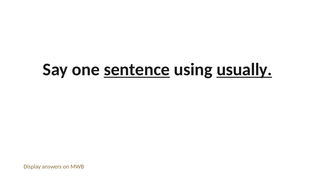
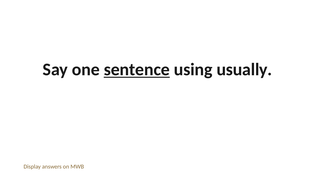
usually underline: present -> none (244, 70)
